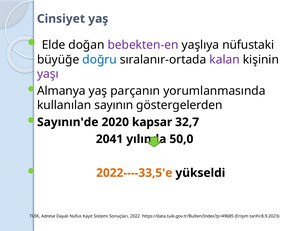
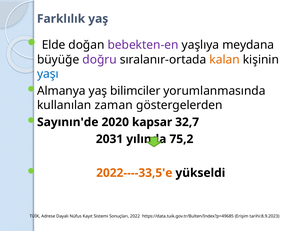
Cinsiyet: Cinsiyet -> Farklılık (61, 19)
nüfustaki: nüfustaki -> meydana (248, 45)
doğru colour: blue -> purple (100, 60)
kalan colour: purple -> orange (225, 60)
yaşı colour: purple -> blue (48, 74)
parçanın: parçanın -> bilimciler (135, 91)
sayının: sayının -> zaman (114, 105)
2041: 2041 -> 2031 (110, 139)
50,0: 50,0 -> 75,2 (181, 139)
